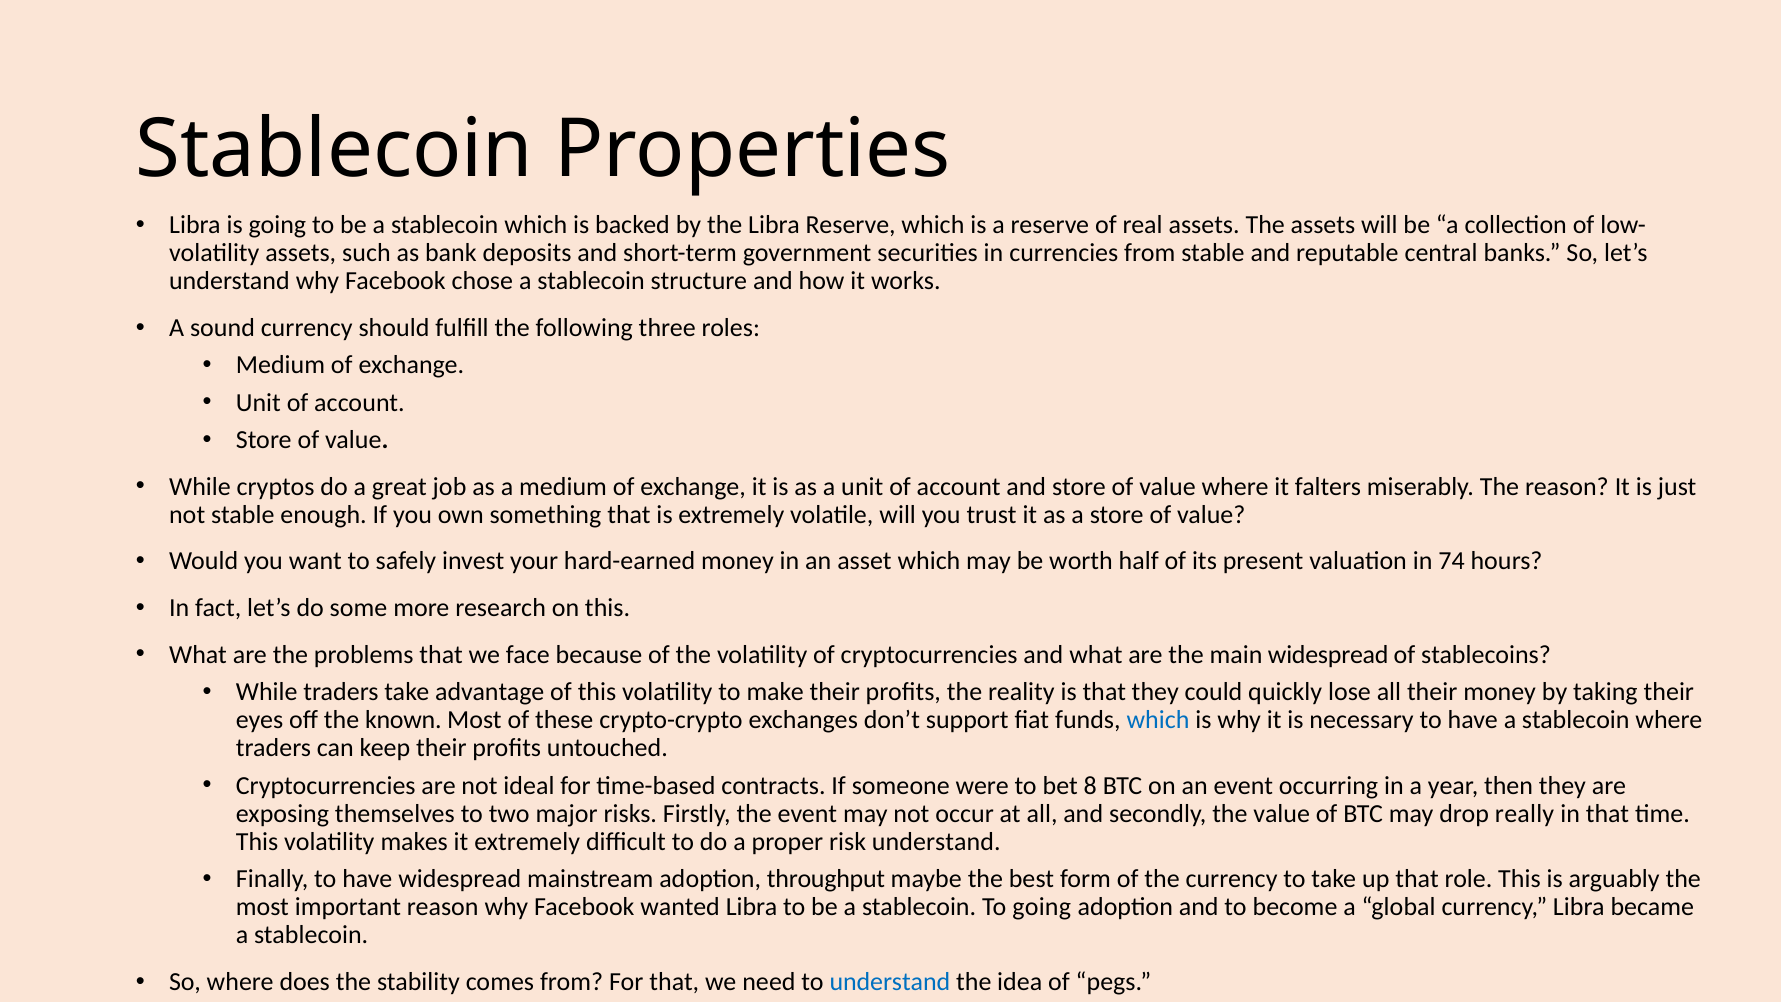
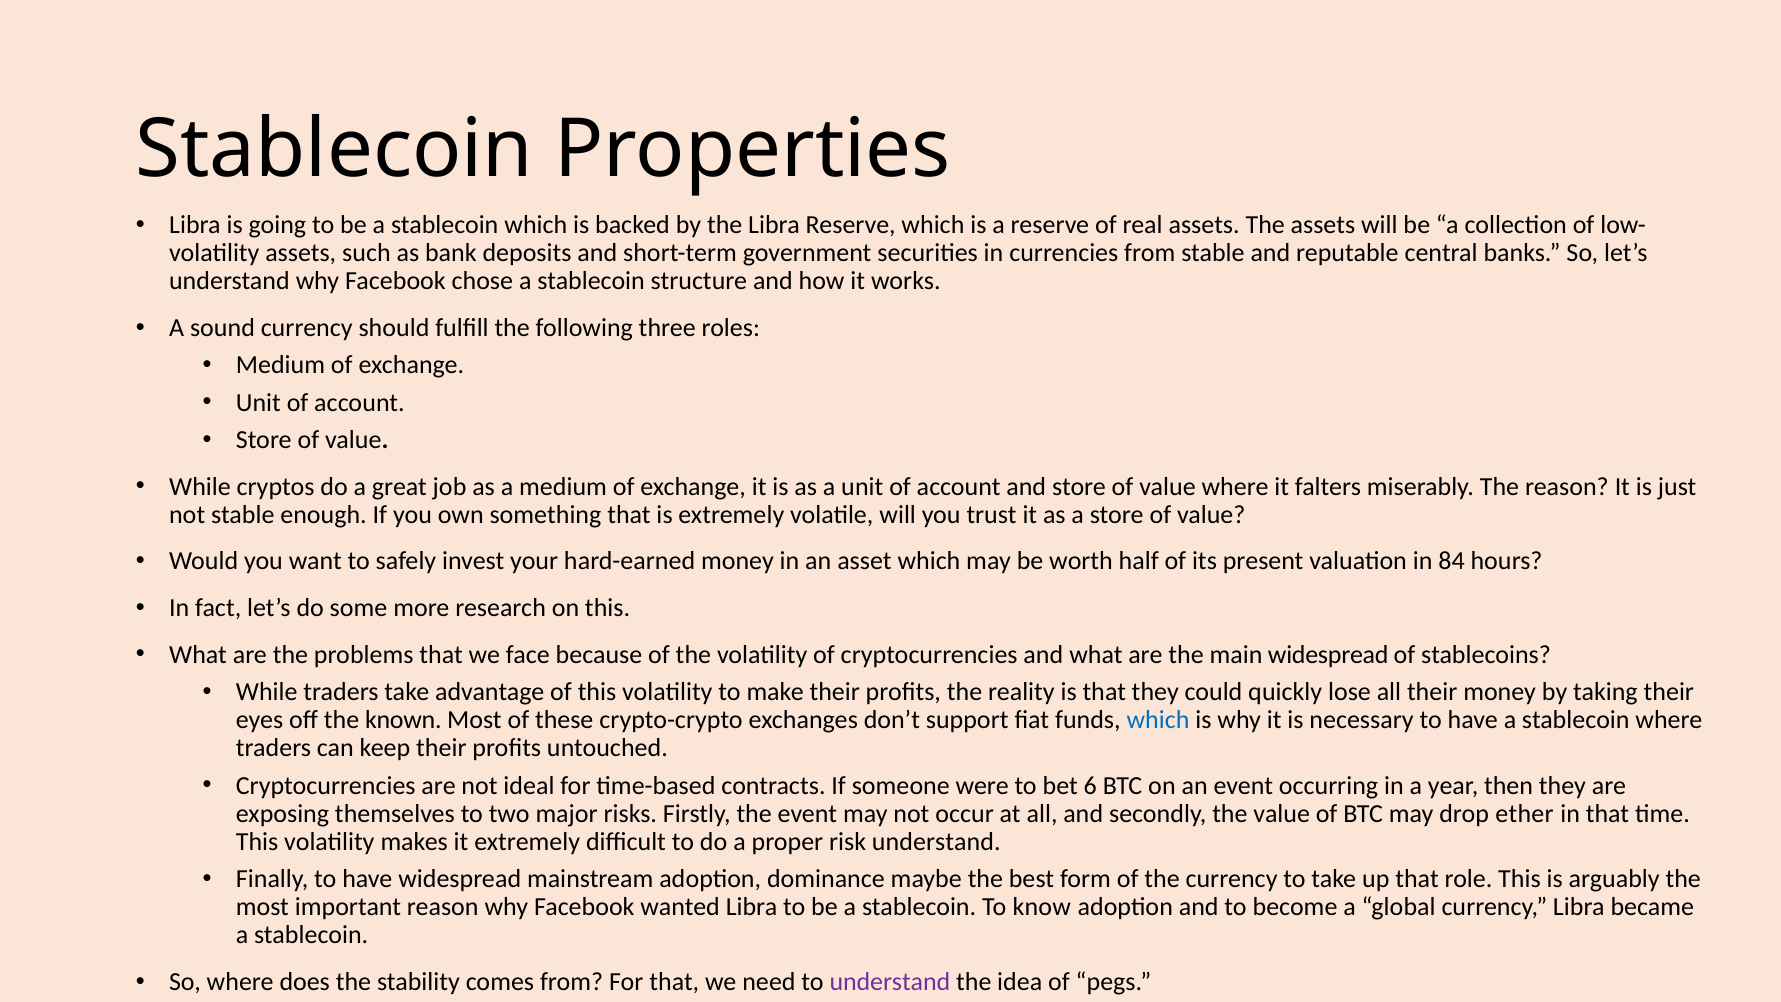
74: 74 -> 84 (1452, 561)
8: 8 -> 6 (1090, 785)
really: really -> ether (1525, 813)
throughput: throughput -> dominance (826, 879)
To going: going -> know (1042, 907)
understand colour: blue -> purple (890, 982)
